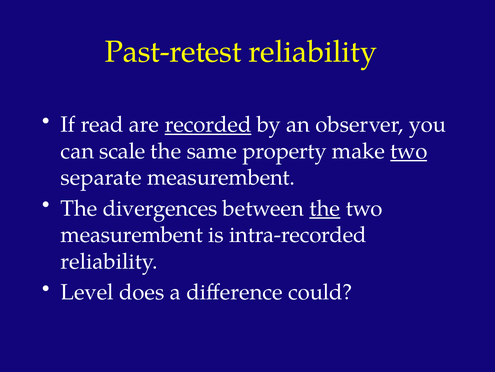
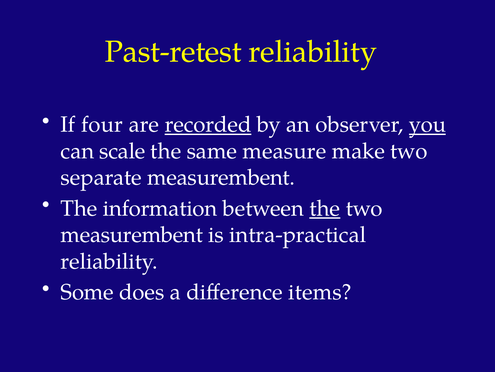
read: read -> four (102, 124)
you underline: none -> present (427, 124)
property: property -> measure (284, 151)
two underline: present -> none (409, 151)
divergences: divergences -> information (160, 208)
intra-recorded: intra-recorded -> intra-practical (298, 234)
Level: Level -> Some (87, 292)
could: could -> items (320, 292)
